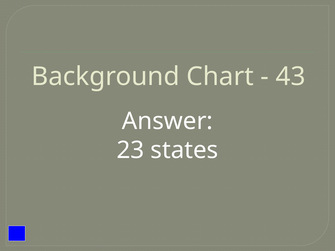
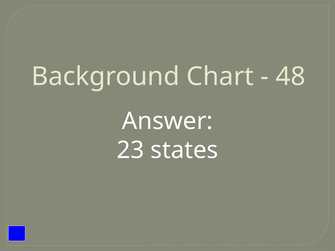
43: 43 -> 48 (291, 77)
